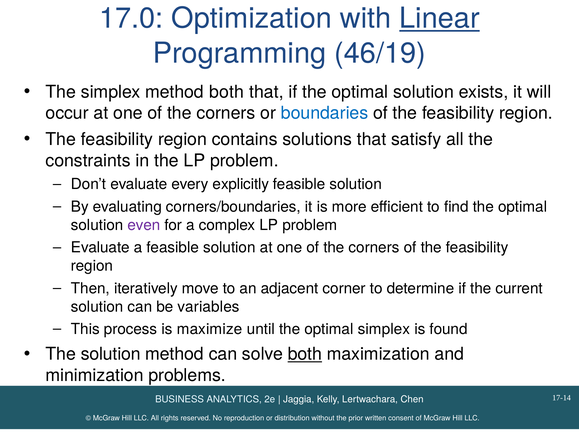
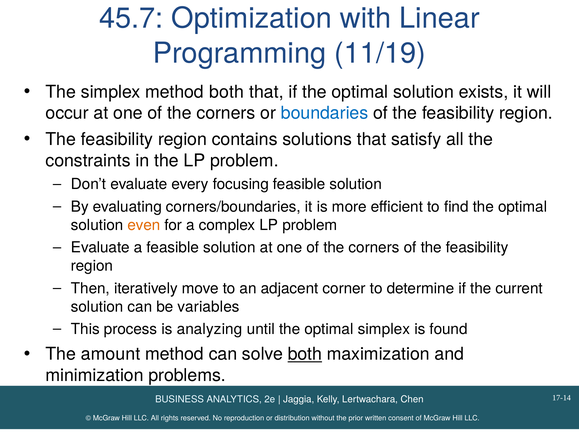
17.0: 17.0 -> 45.7 (131, 18)
Linear underline: present -> none (439, 18)
46/19: 46/19 -> 11/19 (380, 53)
explicitly: explicitly -> focusing (241, 184)
even colour: purple -> orange (144, 225)
maximize: maximize -> analyzing (210, 329)
The solution: solution -> amount (111, 354)
